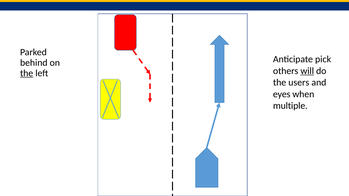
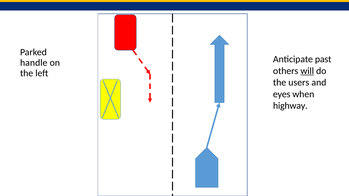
pick: pick -> past (323, 59)
behind: behind -> handle (34, 63)
the underline: present -> none (27, 73)
multiple: multiple -> highway (290, 106)
